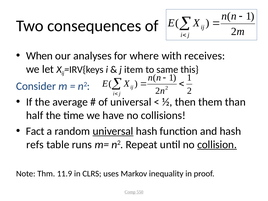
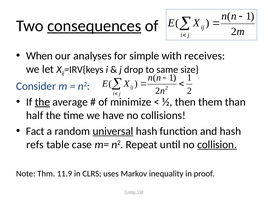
consequences underline: none -> present (94, 26)
where: where -> simple (144, 56)
item: item -> drop (134, 69)
this: this -> size (190, 69)
the underline: none -> present (42, 102)
of universal: universal -> minimize (131, 102)
runs: runs -> case (82, 145)
